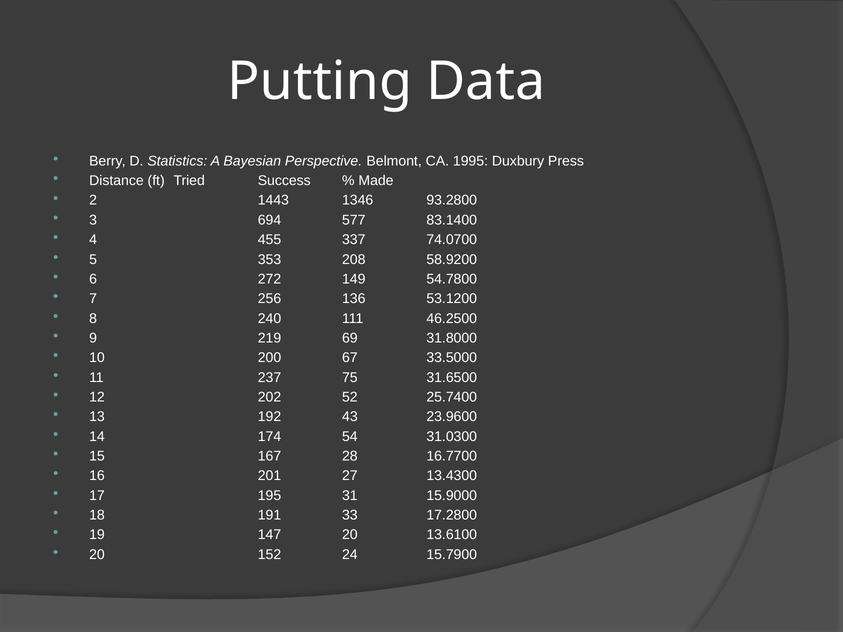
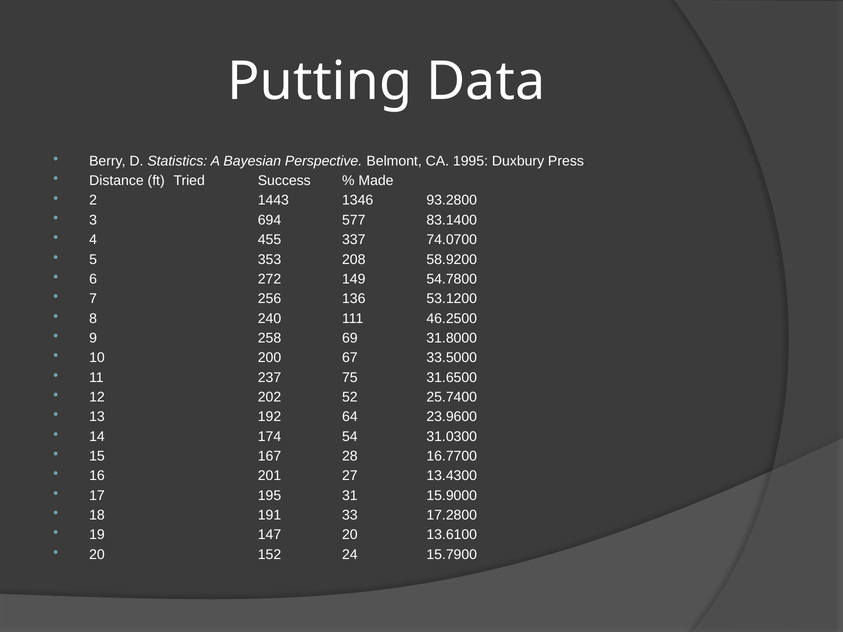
219: 219 -> 258 (270, 338)
43: 43 -> 64 (350, 417)
